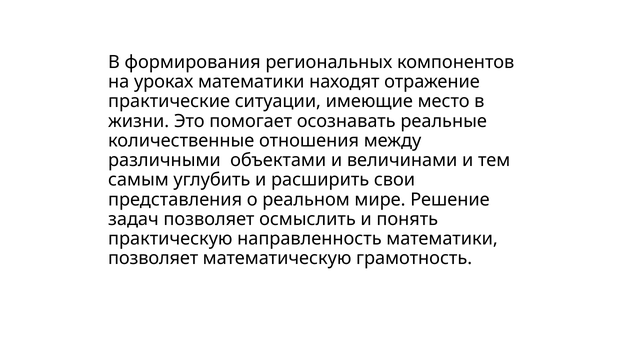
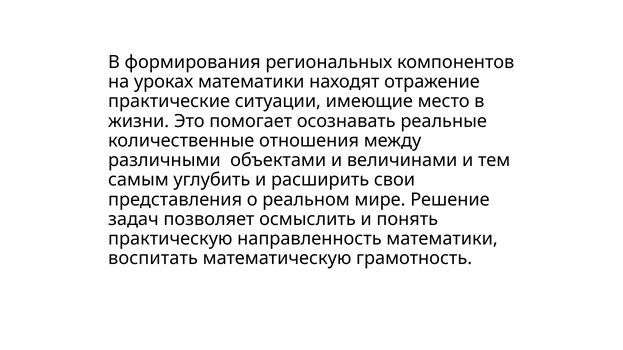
позволяет: позволяет -> воспитать (153, 259)
